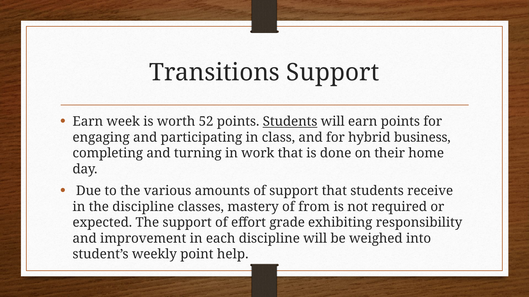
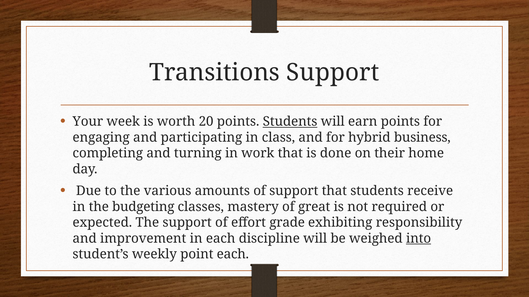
Earn: Earn -> Your (88, 122)
52: 52 -> 20 (206, 122)
the discipline: discipline -> budgeting (143, 207)
from: from -> great (314, 207)
into underline: none -> present (419, 239)
point help: help -> each (233, 255)
